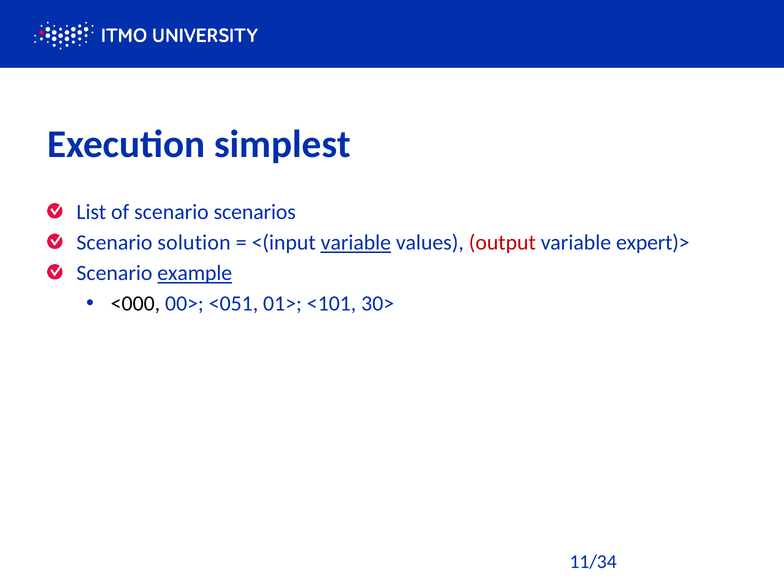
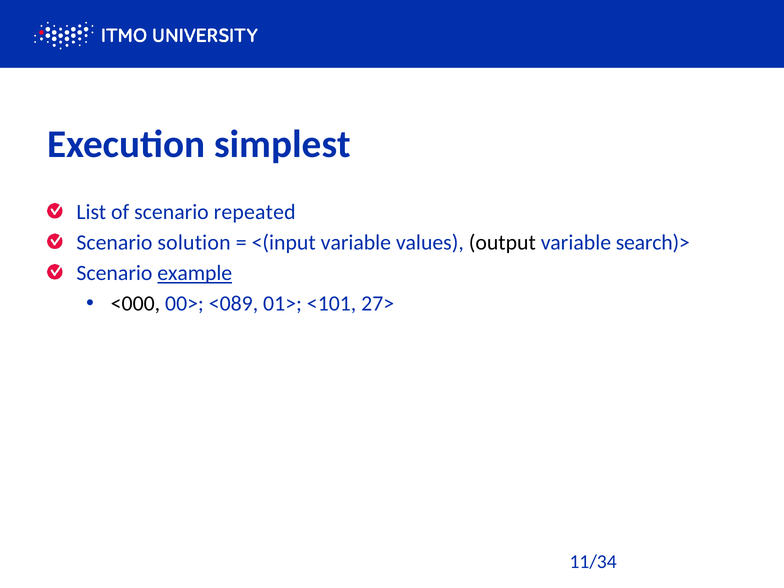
scenarios: scenarios -> repeated (255, 212)
variable underline: present -> none (356, 243)
output colour: red -> black (502, 243)
expert)>: expert)> -> search)> (653, 243)
<051: <051 -> <089 (233, 304)
30>: 30> -> 27> (378, 304)
